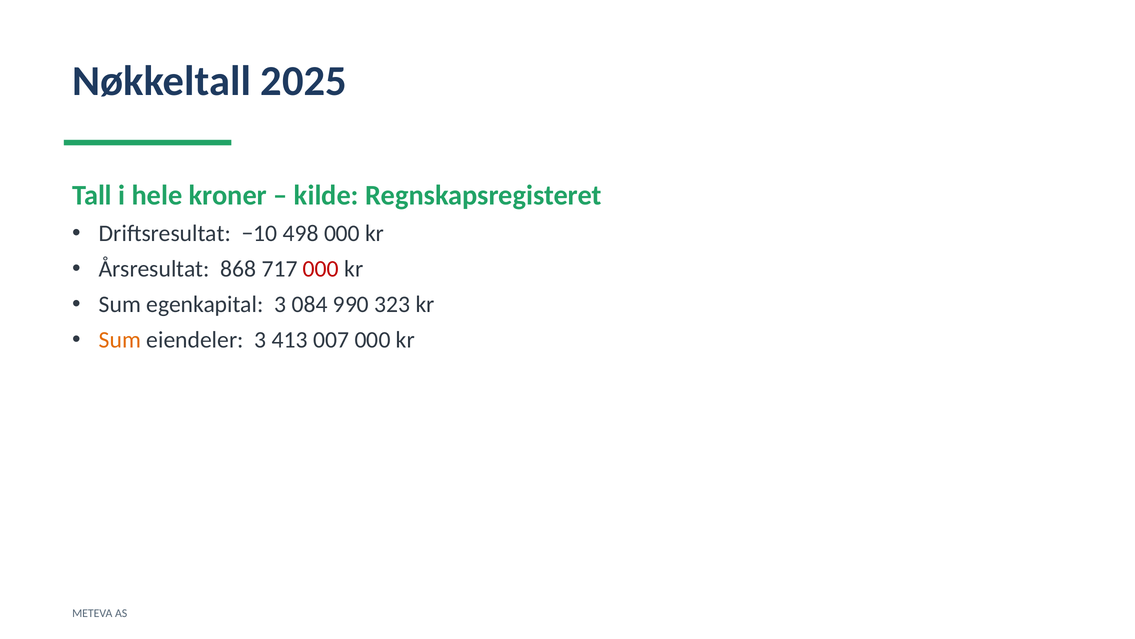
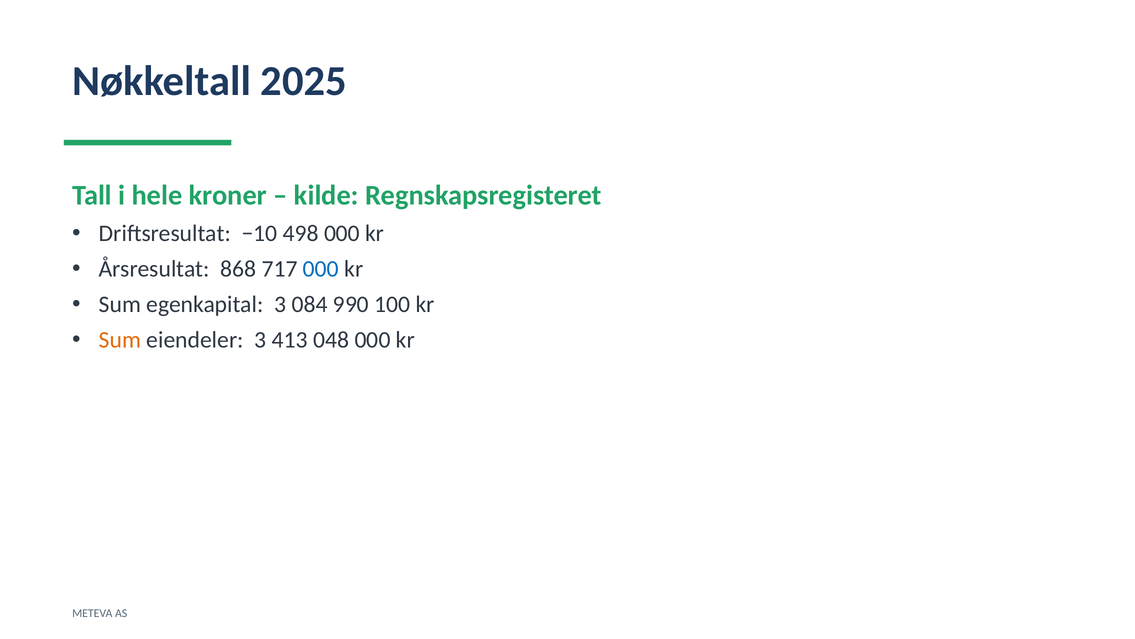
000 colour: red -> blue (321, 269)
323: 323 -> 100 (392, 304)
007: 007 -> 048 (331, 340)
